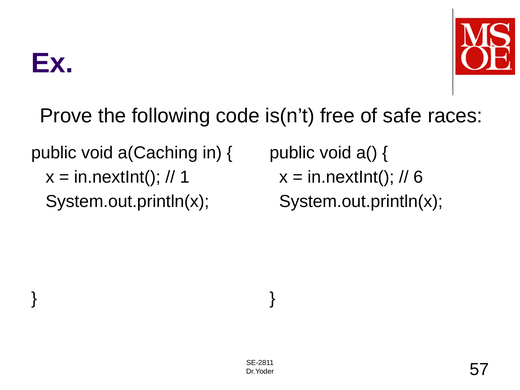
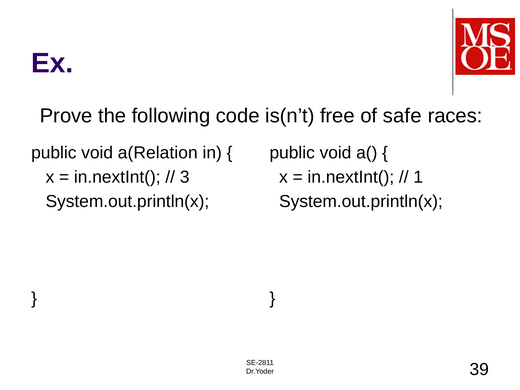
a(Caching: a(Caching -> a(Relation (158, 153)
1: 1 -> 3 (185, 177)
6: 6 -> 1 (418, 177)
57: 57 -> 39 (479, 370)
